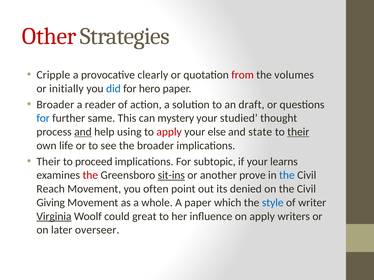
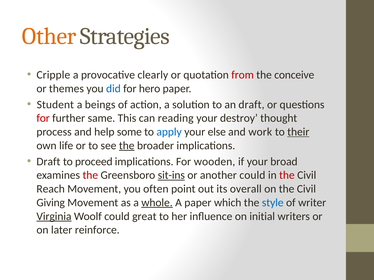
Other colour: red -> orange (49, 36)
volumes: volumes -> conceive (294, 75)
initially: initially -> themes (66, 89)
Broader: Broader -> Student (55, 105)
reader: reader -> beings (100, 105)
for colour: blue -> red (43, 118)
mystery: mystery -> reading (176, 118)
studied: studied -> destroy (239, 118)
and underline: present -> none (83, 132)
using: using -> some (129, 132)
apply colour: red -> blue (169, 132)
state: state -> work (260, 132)
the underline: none -> present (127, 146)
Their: Their -> Draft (48, 162)
subtopic: subtopic -> wooden (215, 162)
learns: learns -> broad (284, 162)
another prove: prove -> could (252, 175)
the colour: blue -> red (287, 175)
denied: denied -> overall (246, 189)
whole underline: none -> present (157, 203)
on apply: apply -> initial (262, 217)
overseer: overseer -> reinforce (97, 230)
